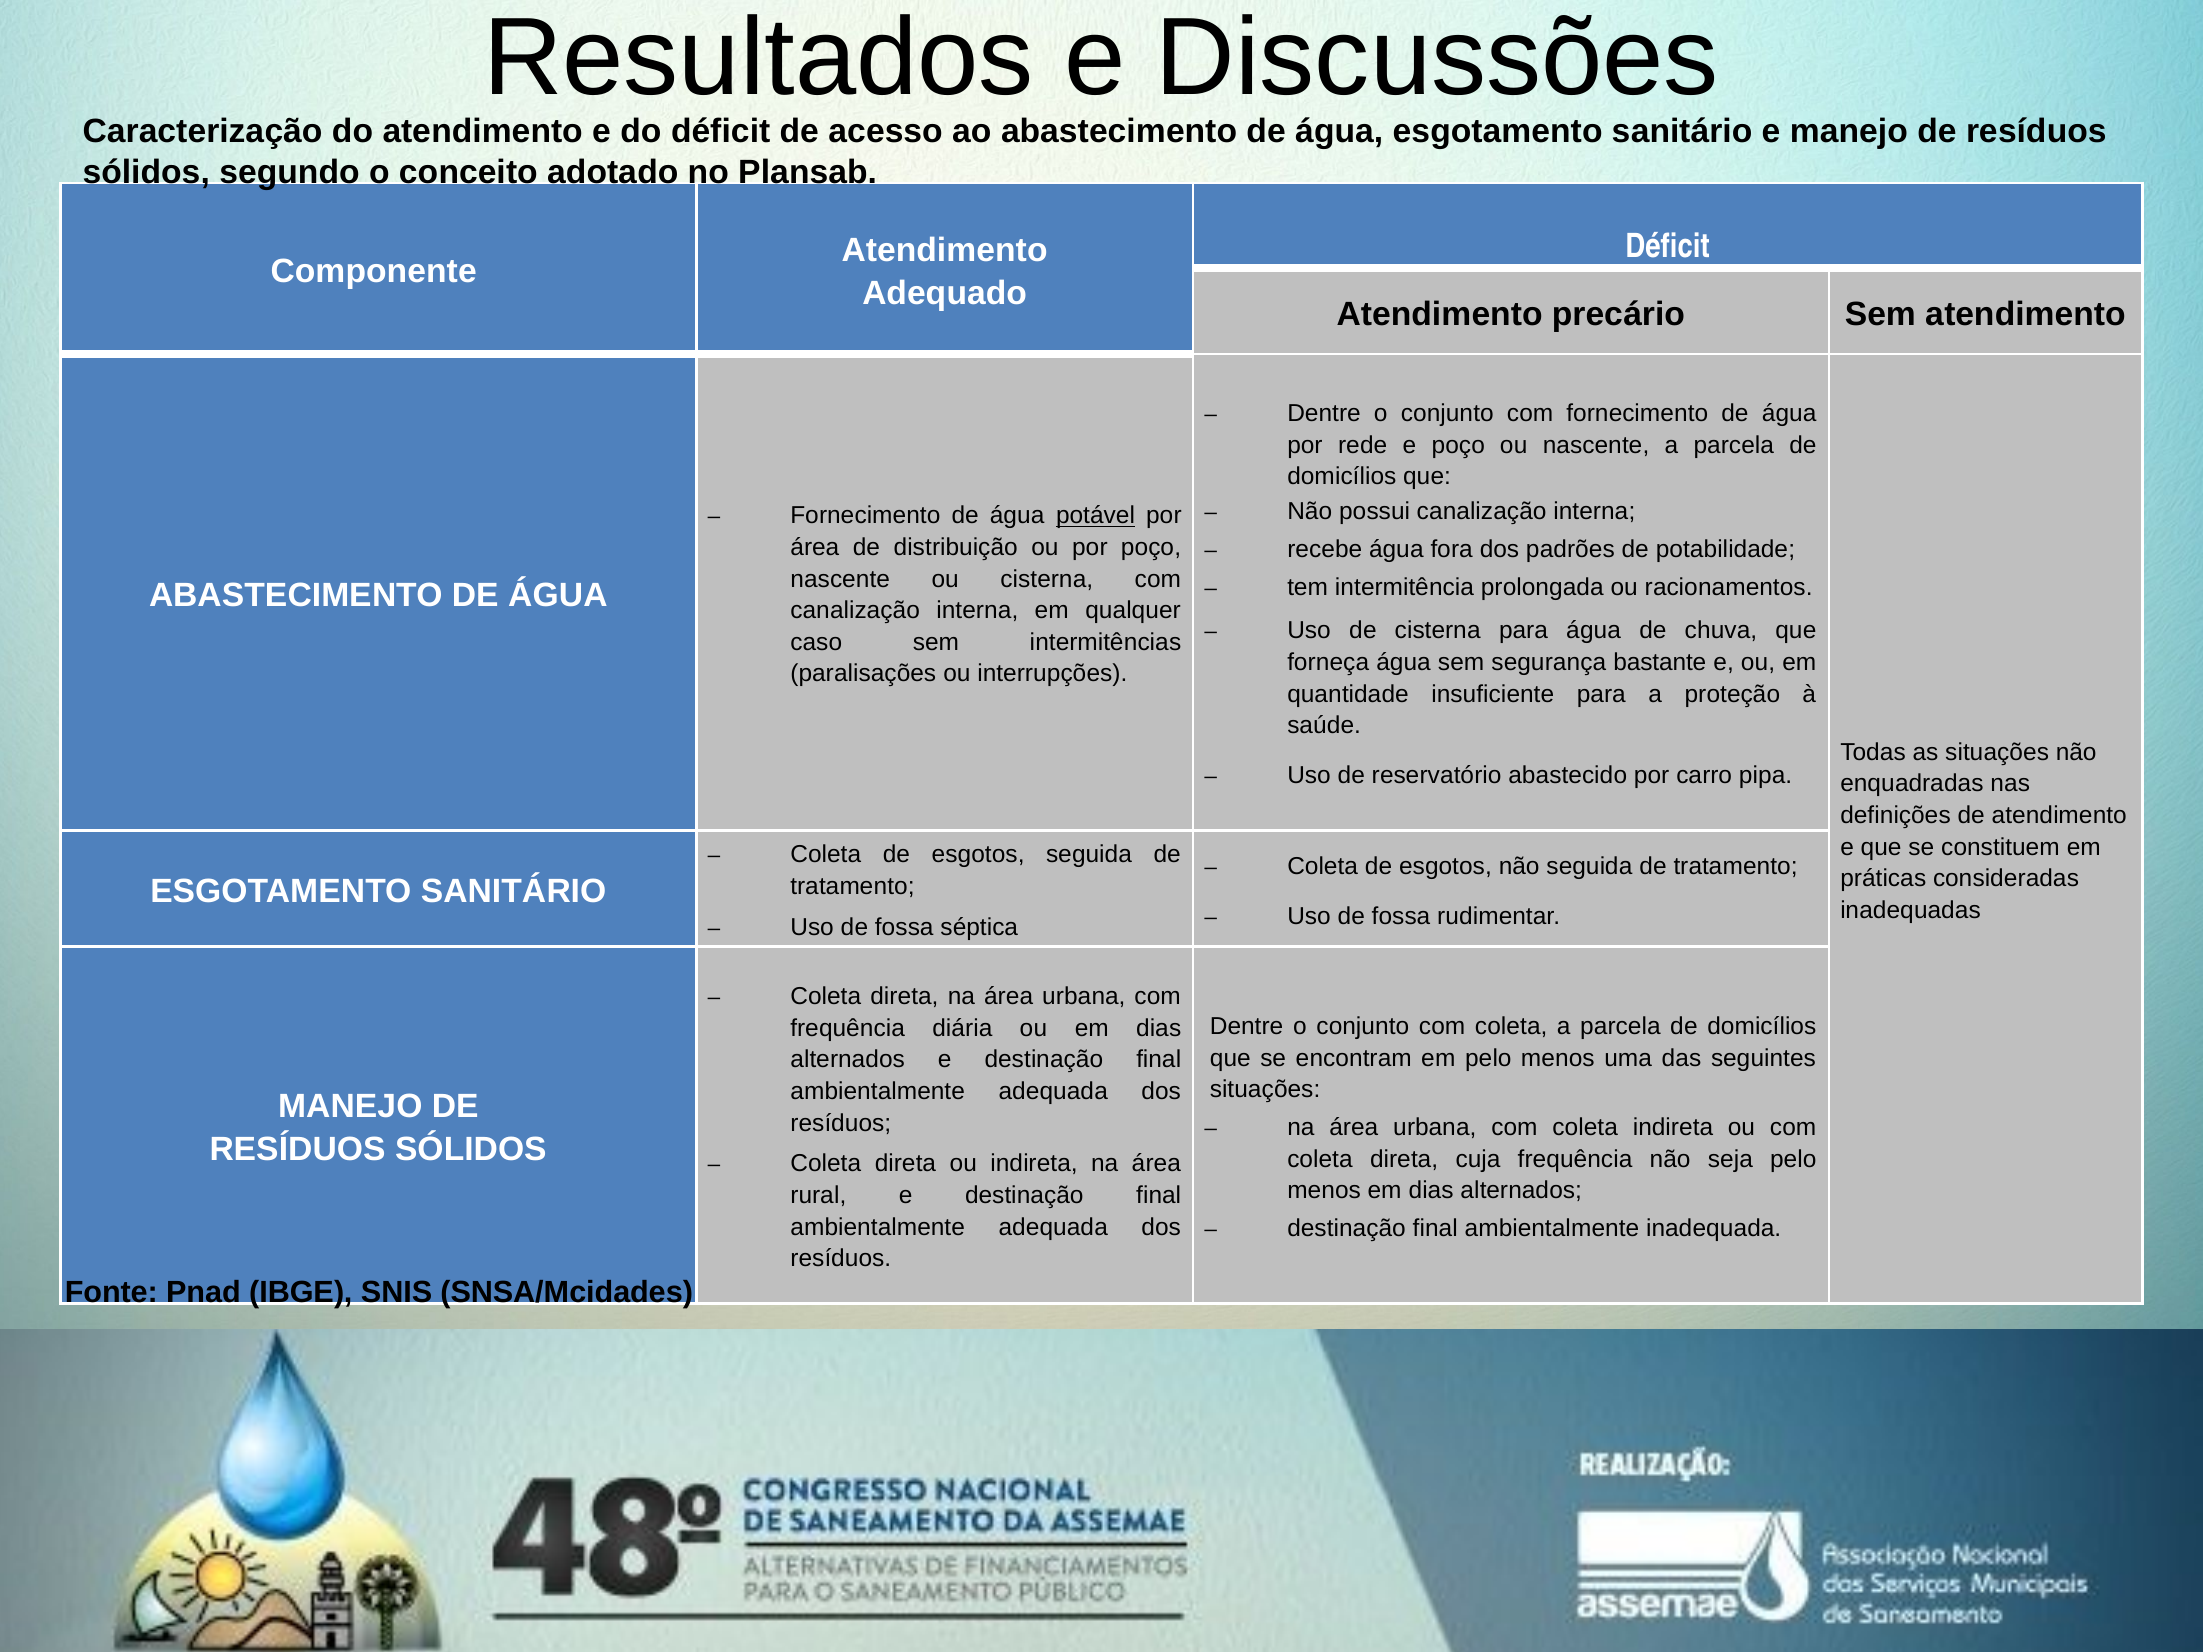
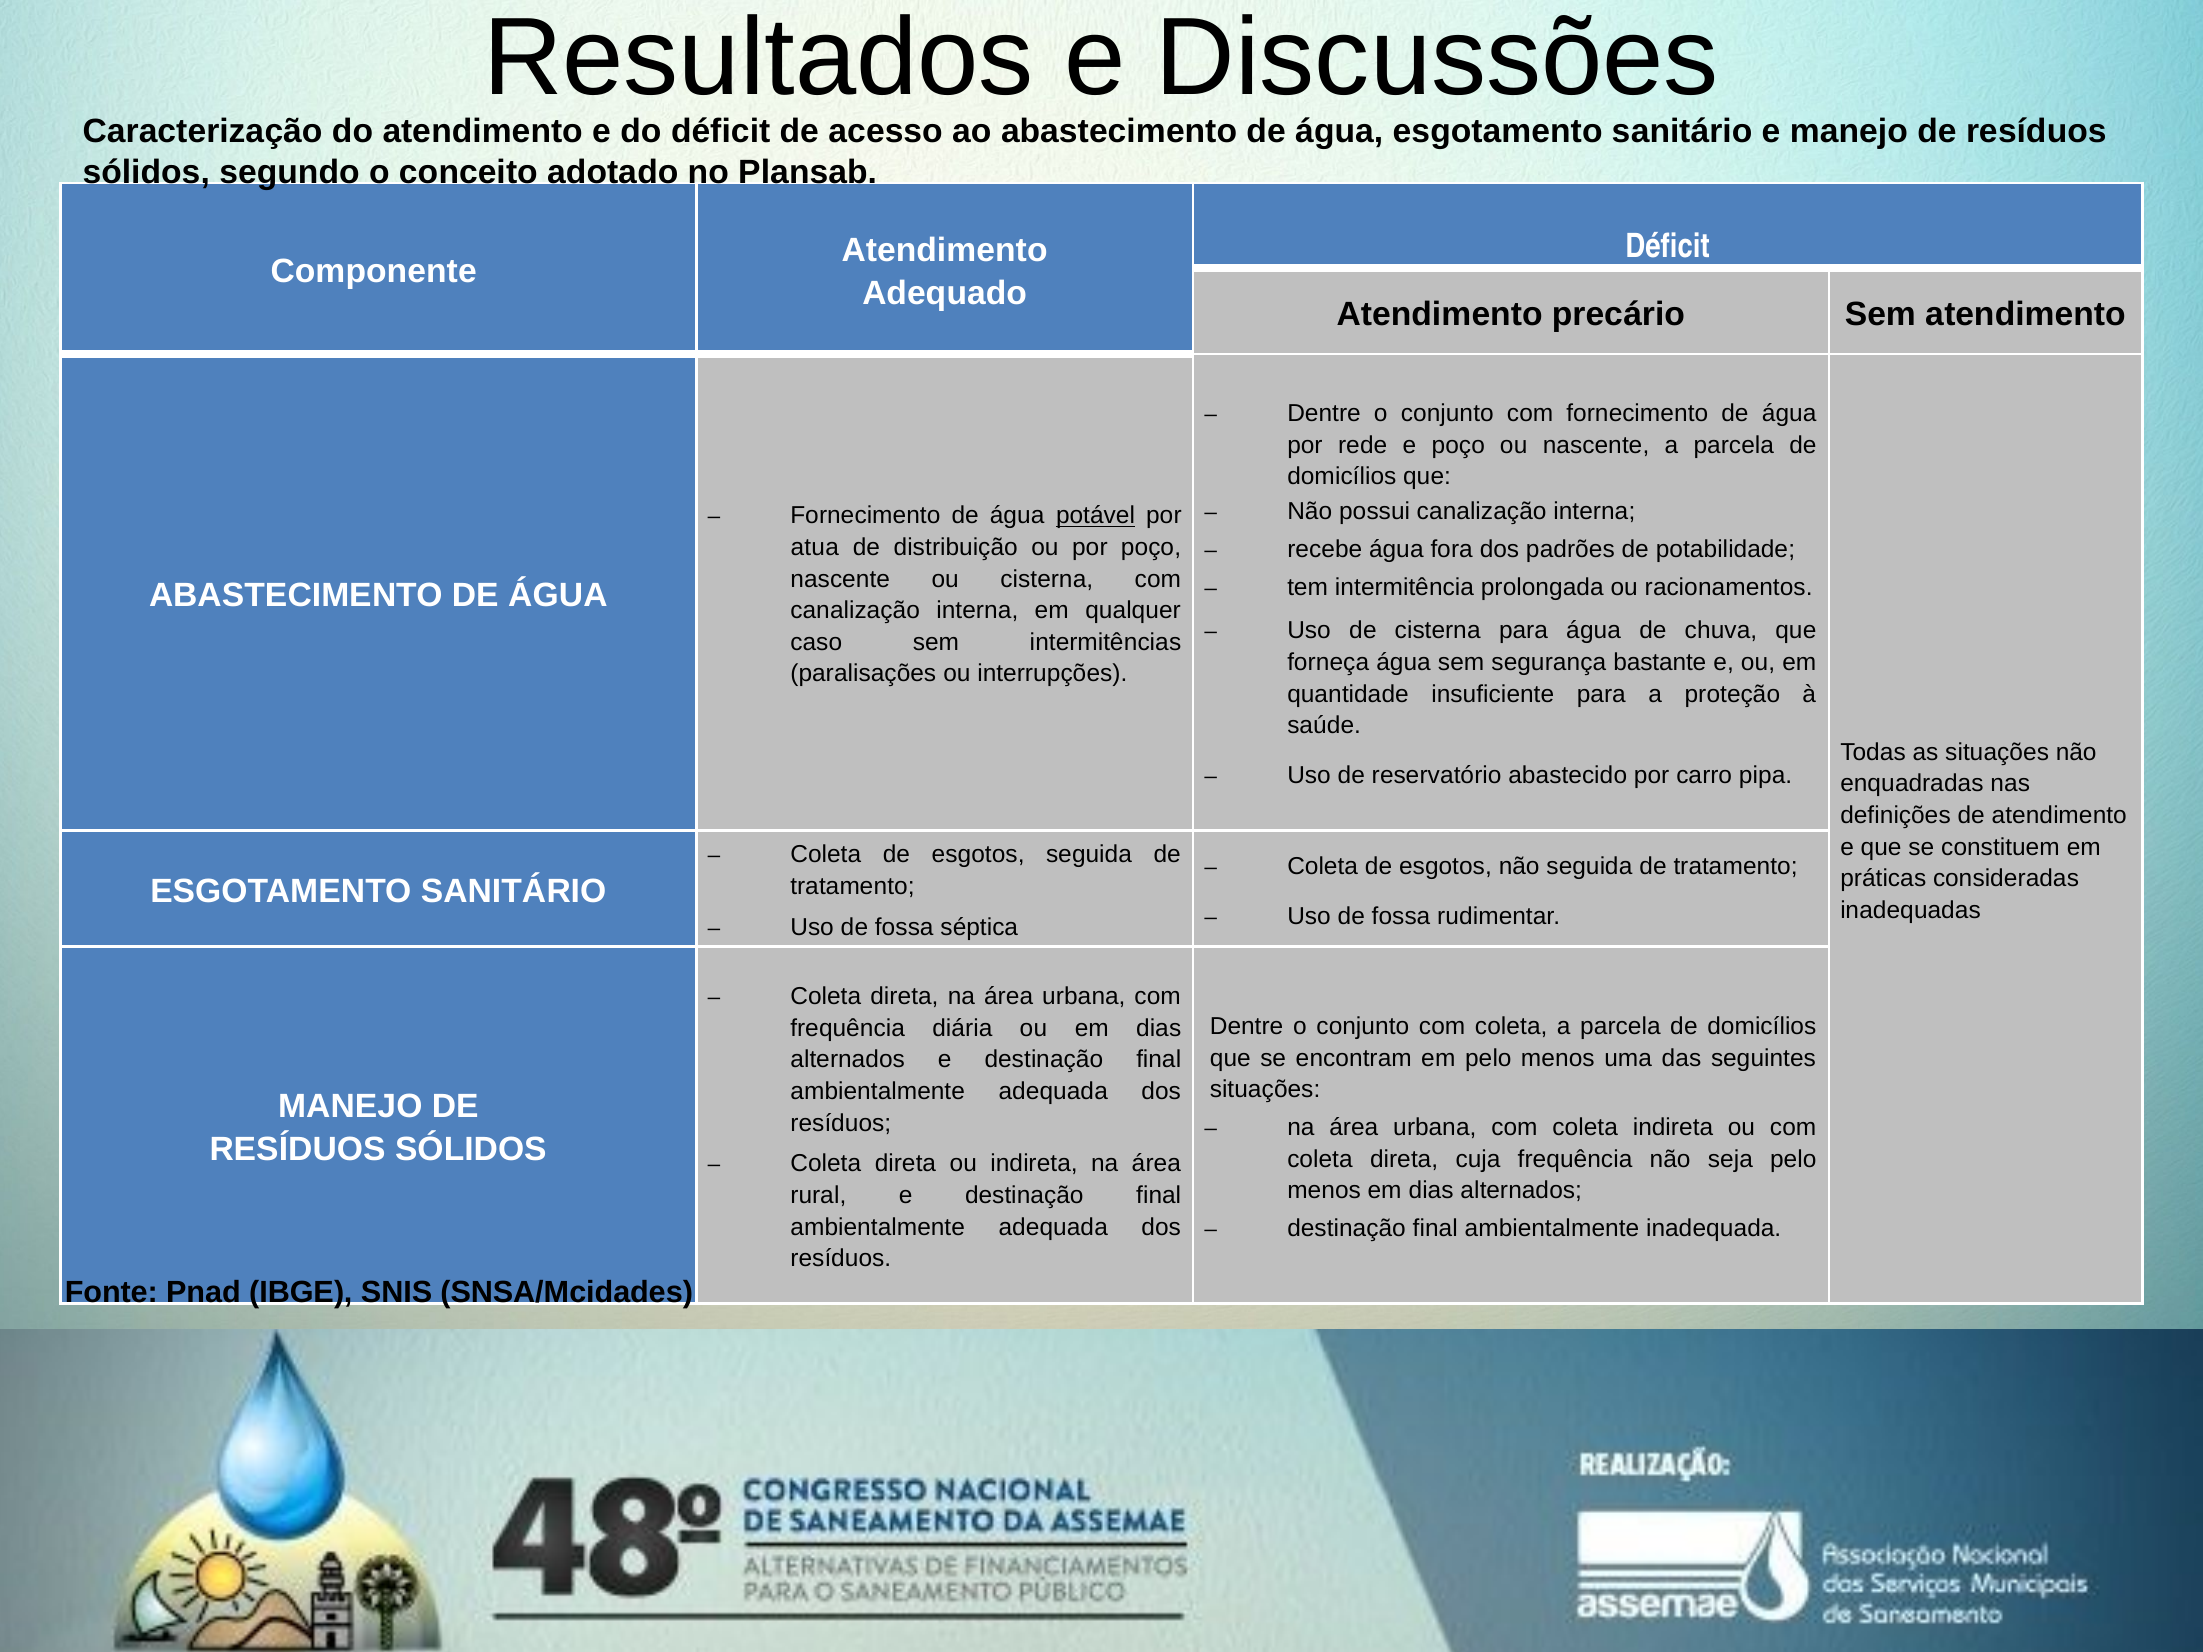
área: área -> atua (815, 547)
